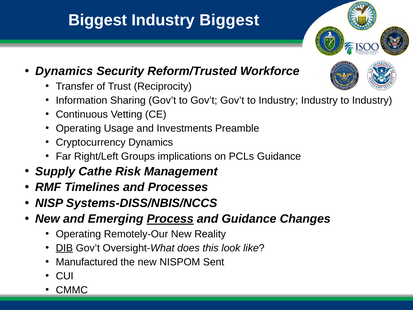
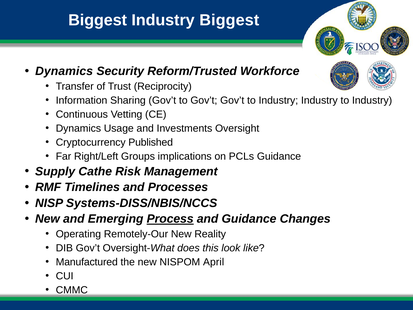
Operating: Operating -> Dynamics (78, 128)
Preamble: Preamble -> Oversight (237, 128)
Cryptocurrency Dynamics: Dynamics -> Published (151, 142)
DIB underline: present -> none (64, 248)
Sent: Sent -> April (214, 262)
